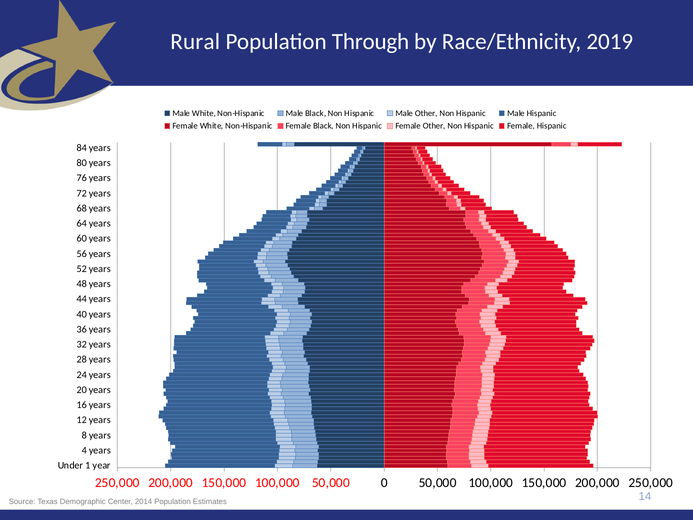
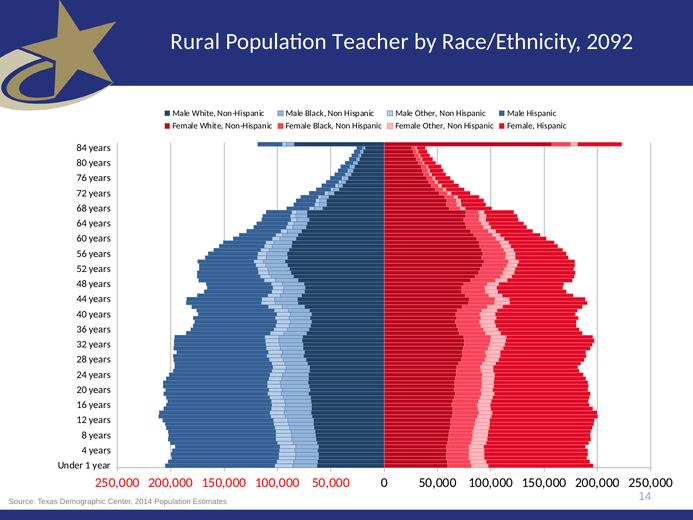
Through: Through -> Teacher (370, 41)
2019: 2019 -> 2092 (610, 41)
